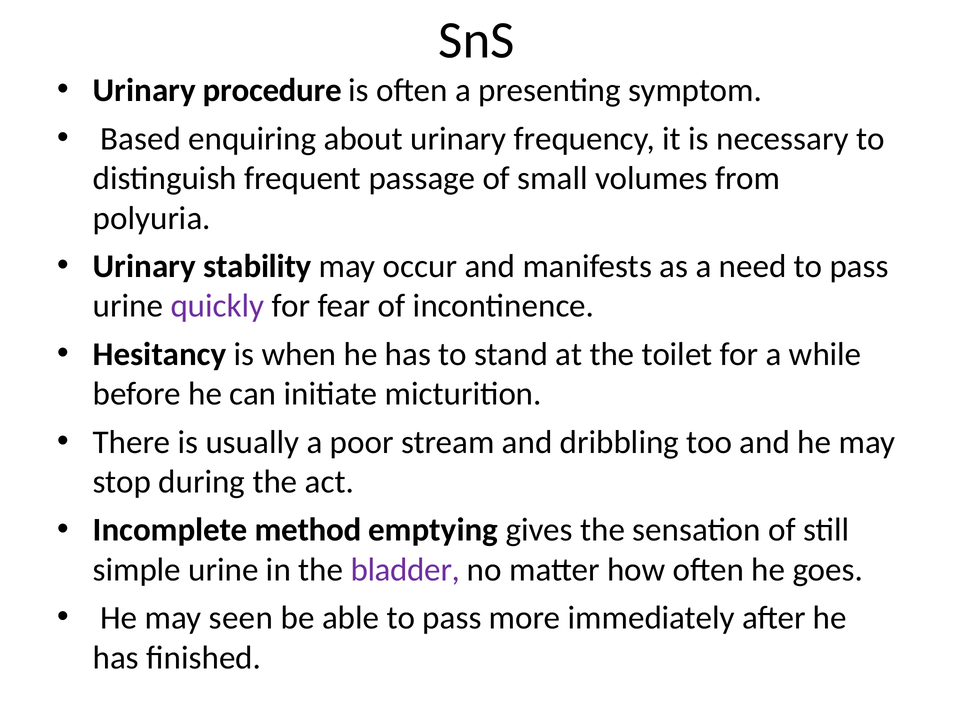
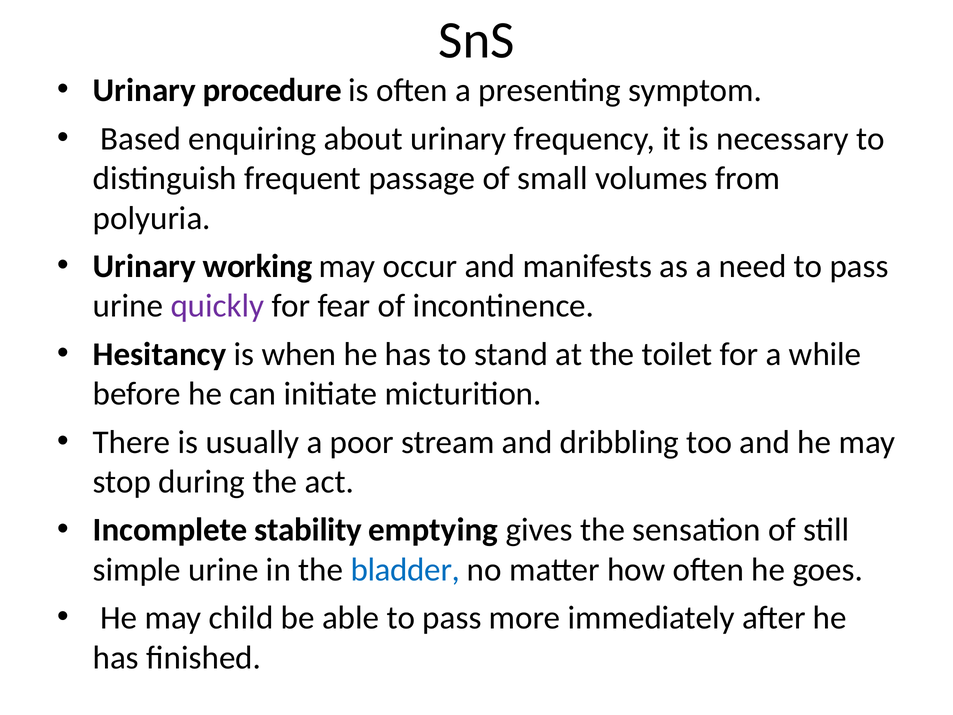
stability: stability -> working (257, 266)
method: method -> stability (308, 530)
bladder colour: purple -> blue (405, 570)
seen: seen -> child (241, 618)
